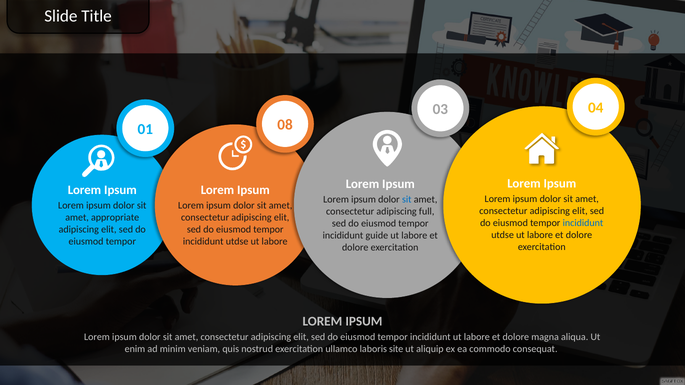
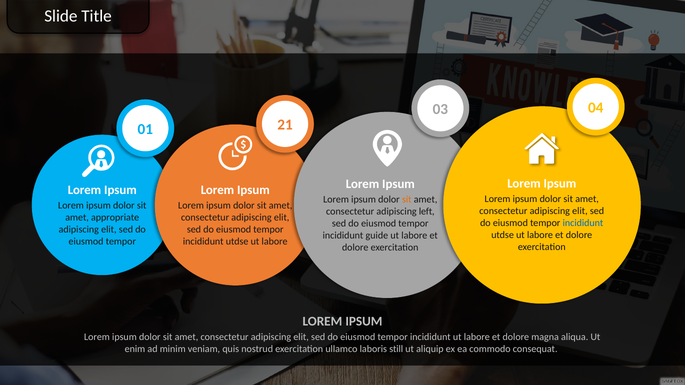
08: 08 -> 21 (285, 125)
sit colour: blue -> orange (407, 200)
full: full -> left (427, 212)
site: site -> still (396, 349)
